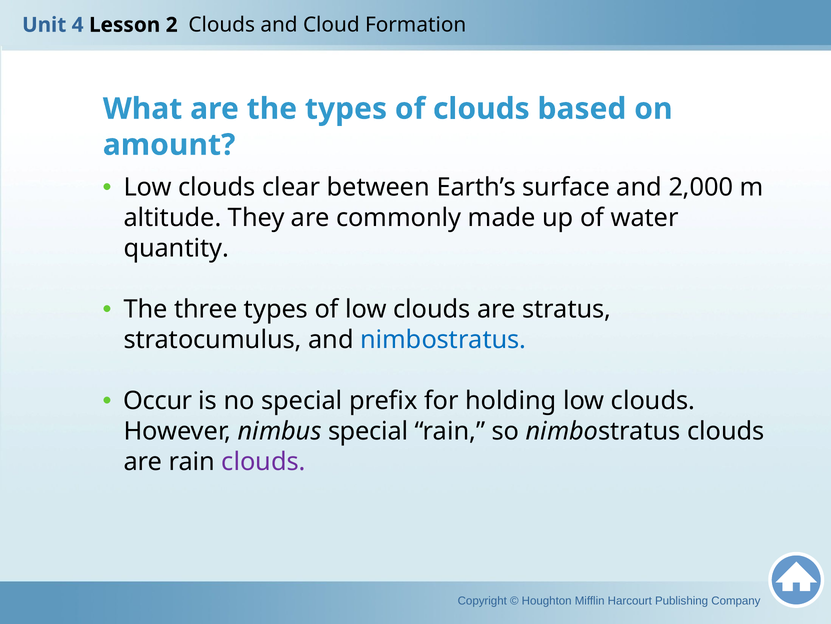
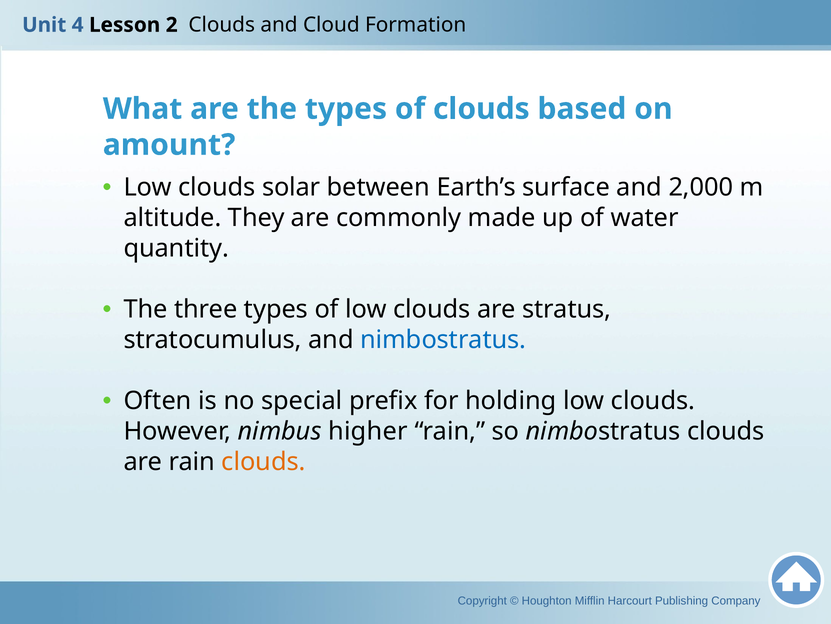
clear: clear -> solar (291, 187)
Occur: Occur -> Often (158, 400)
nimbus special: special -> higher (368, 431)
clouds colour: purple -> orange (264, 461)
